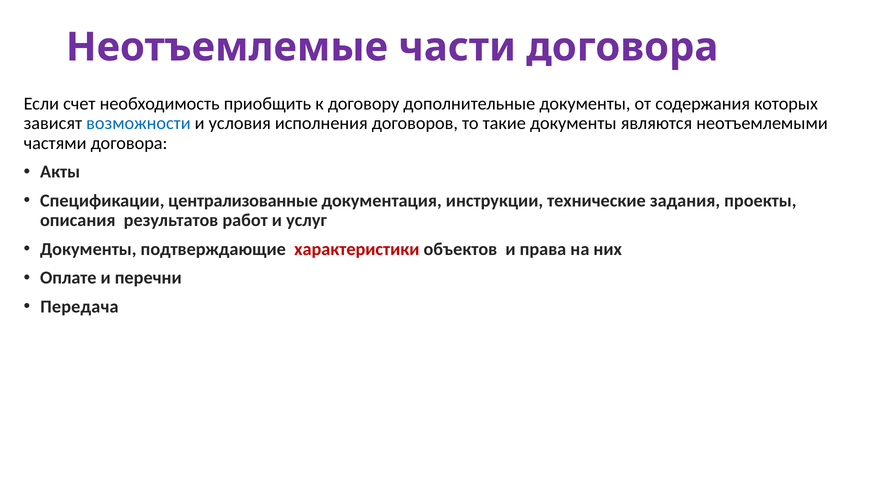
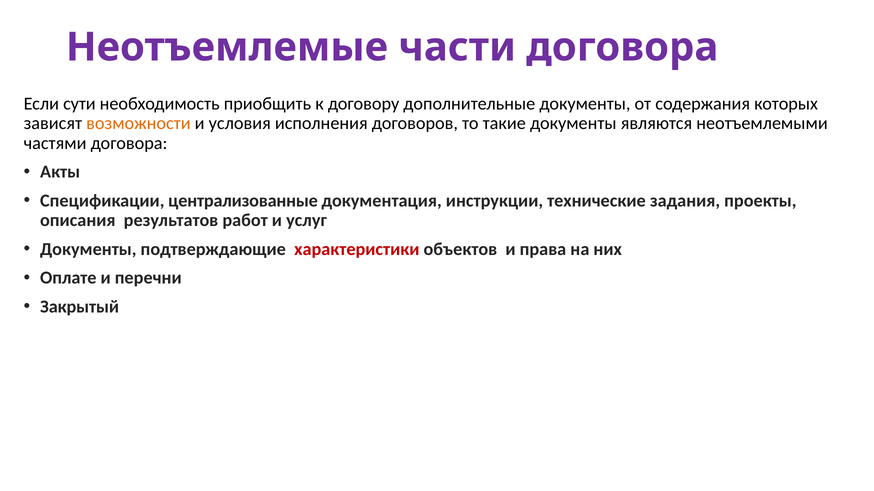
счет: счет -> сути (79, 104)
возможности colour: blue -> orange (138, 124)
Передача: Передача -> Закрытый (80, 307)
